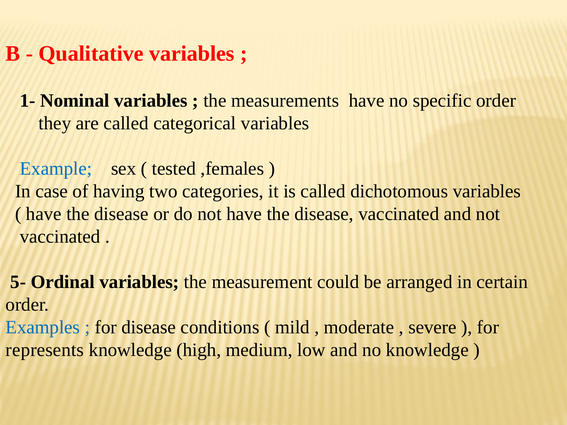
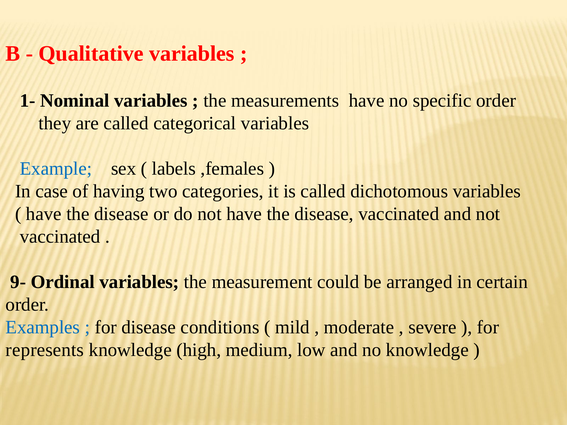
tested: tested -> labels (174, 169)
5-: 5- -> 9- (18, 282)
